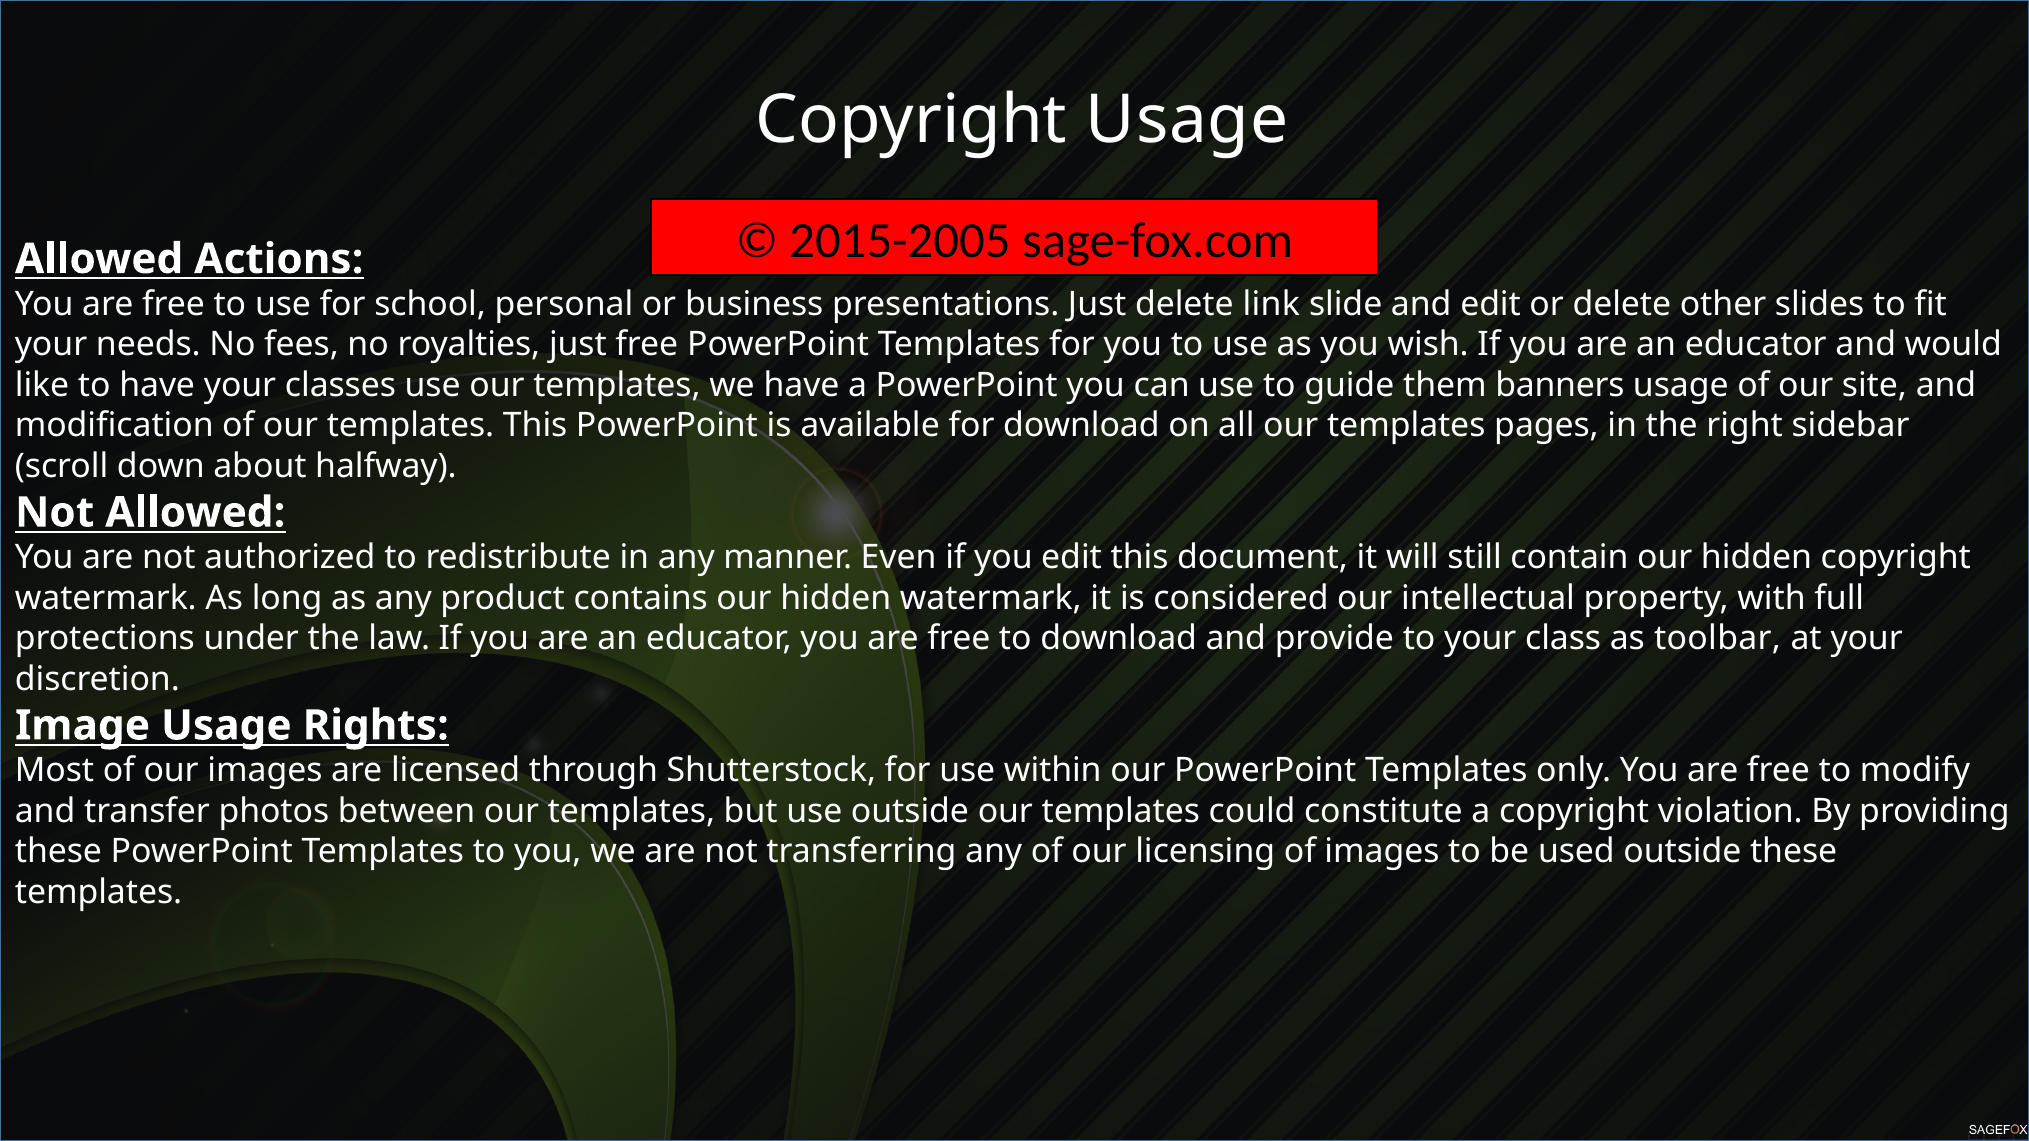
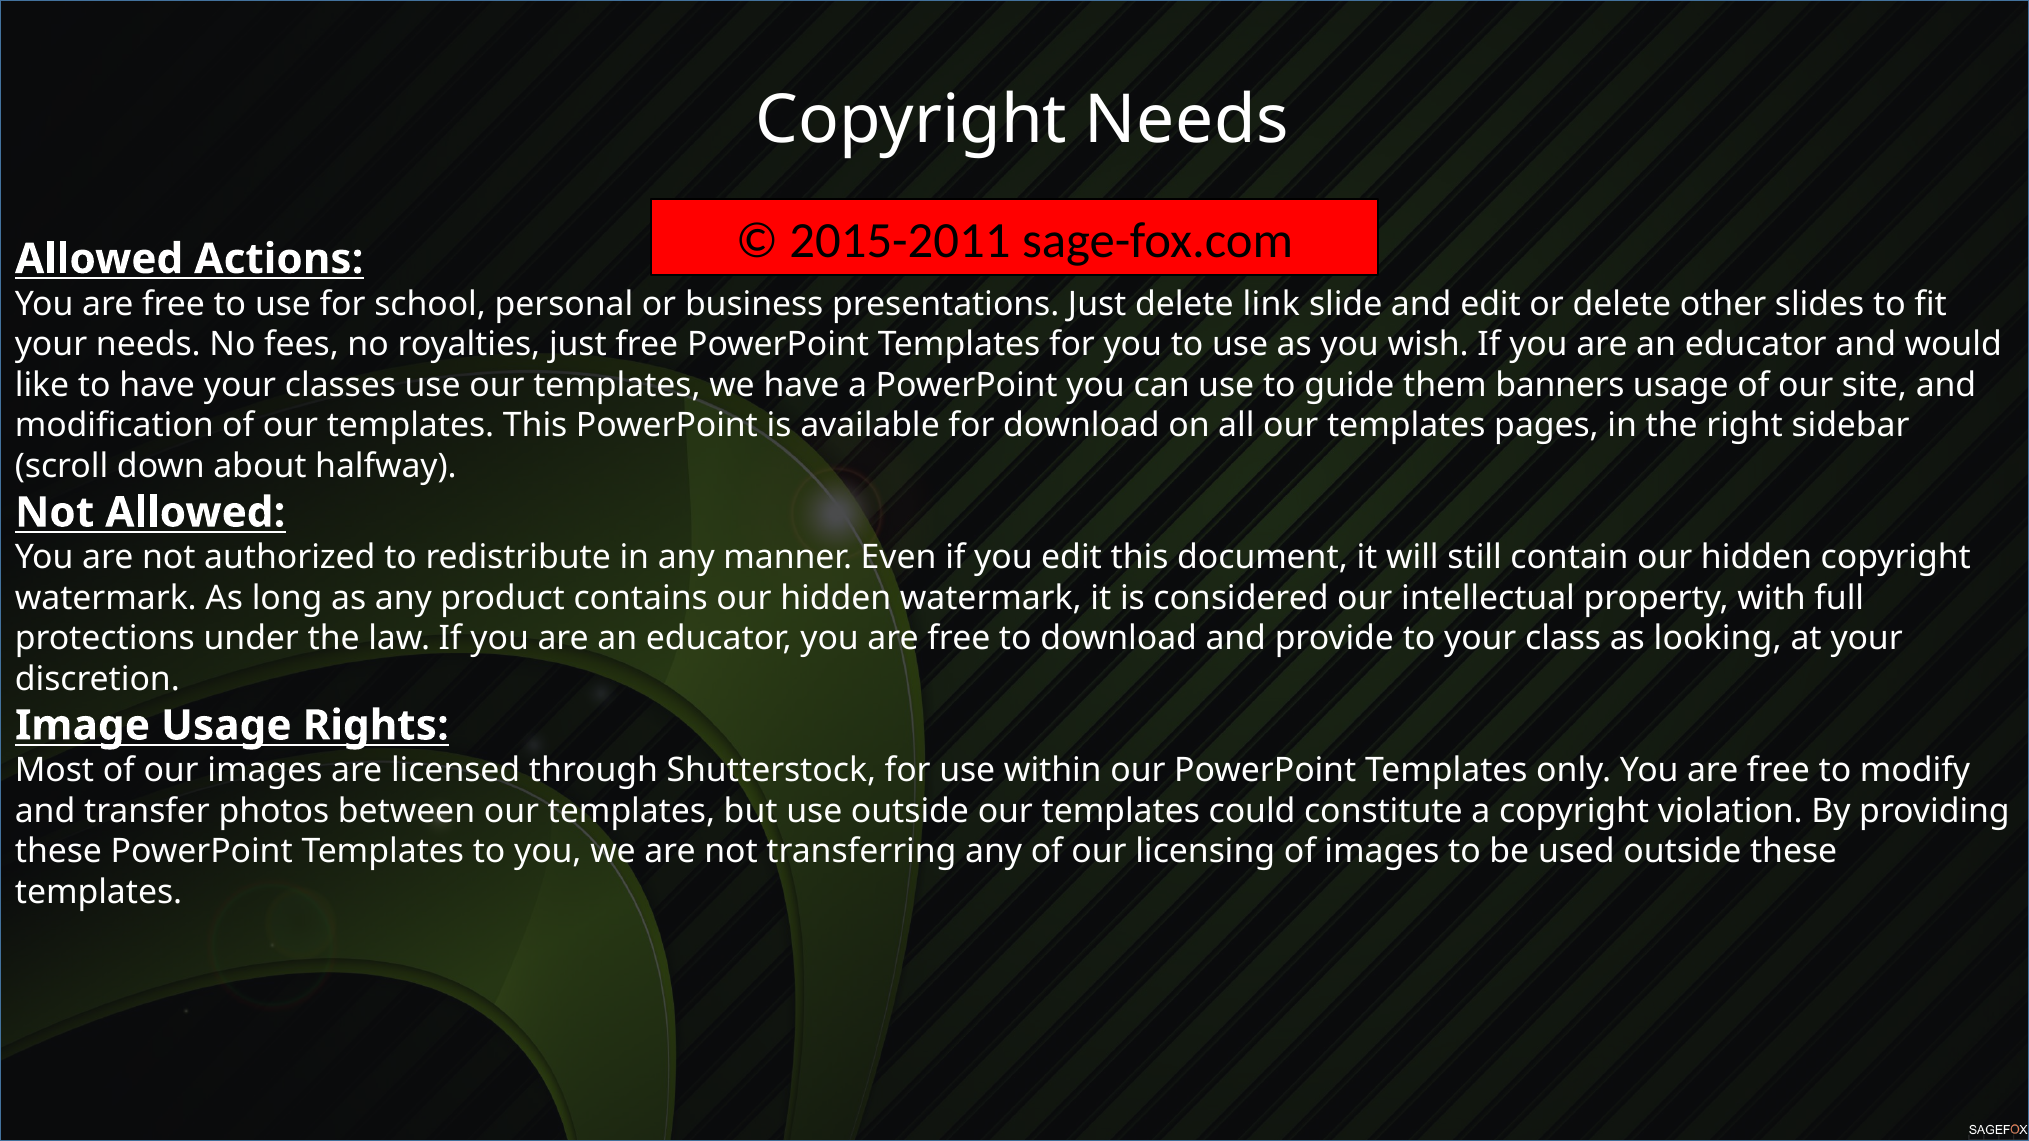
Copyright Usage: Usage -> Needs (1187, 120)
2015-2005: 2015-2005 -> 2015-2011 (900, 241)
toolbar: toolbar -> looking (1718, 639)
